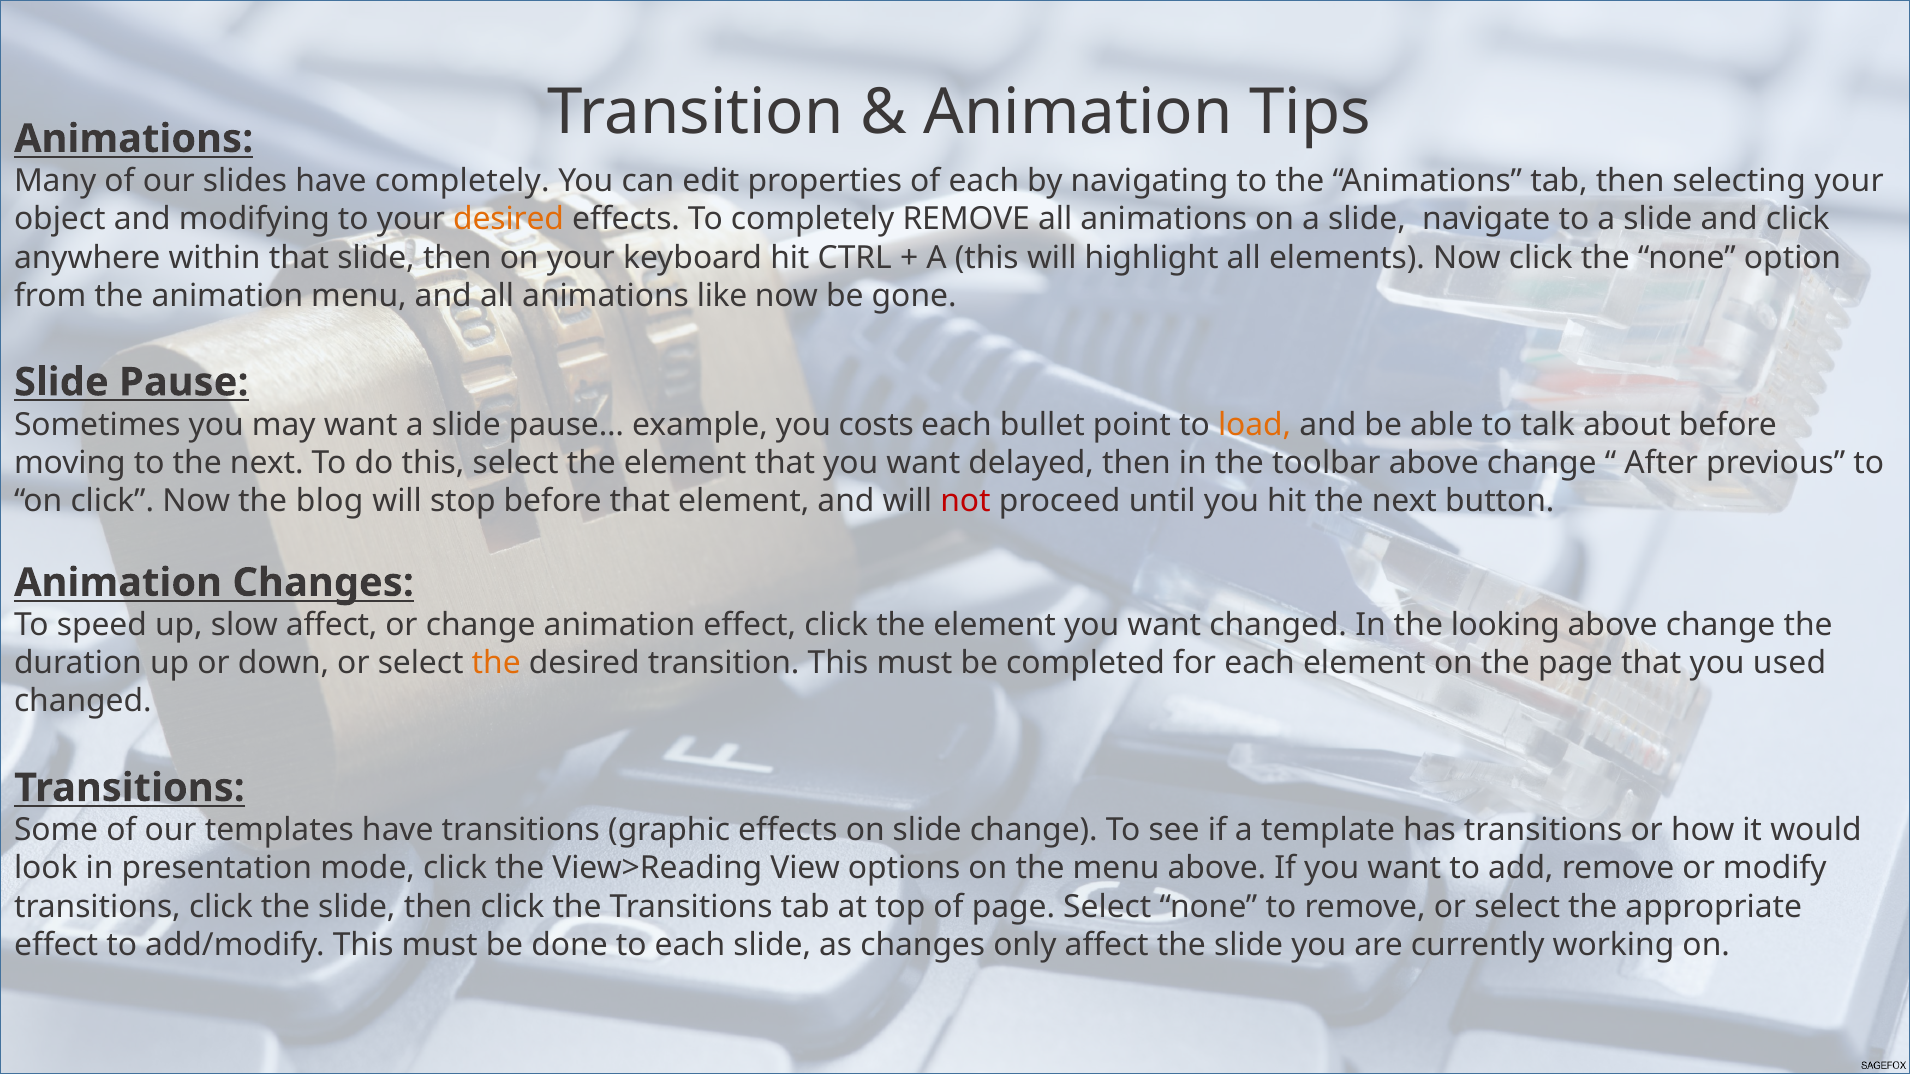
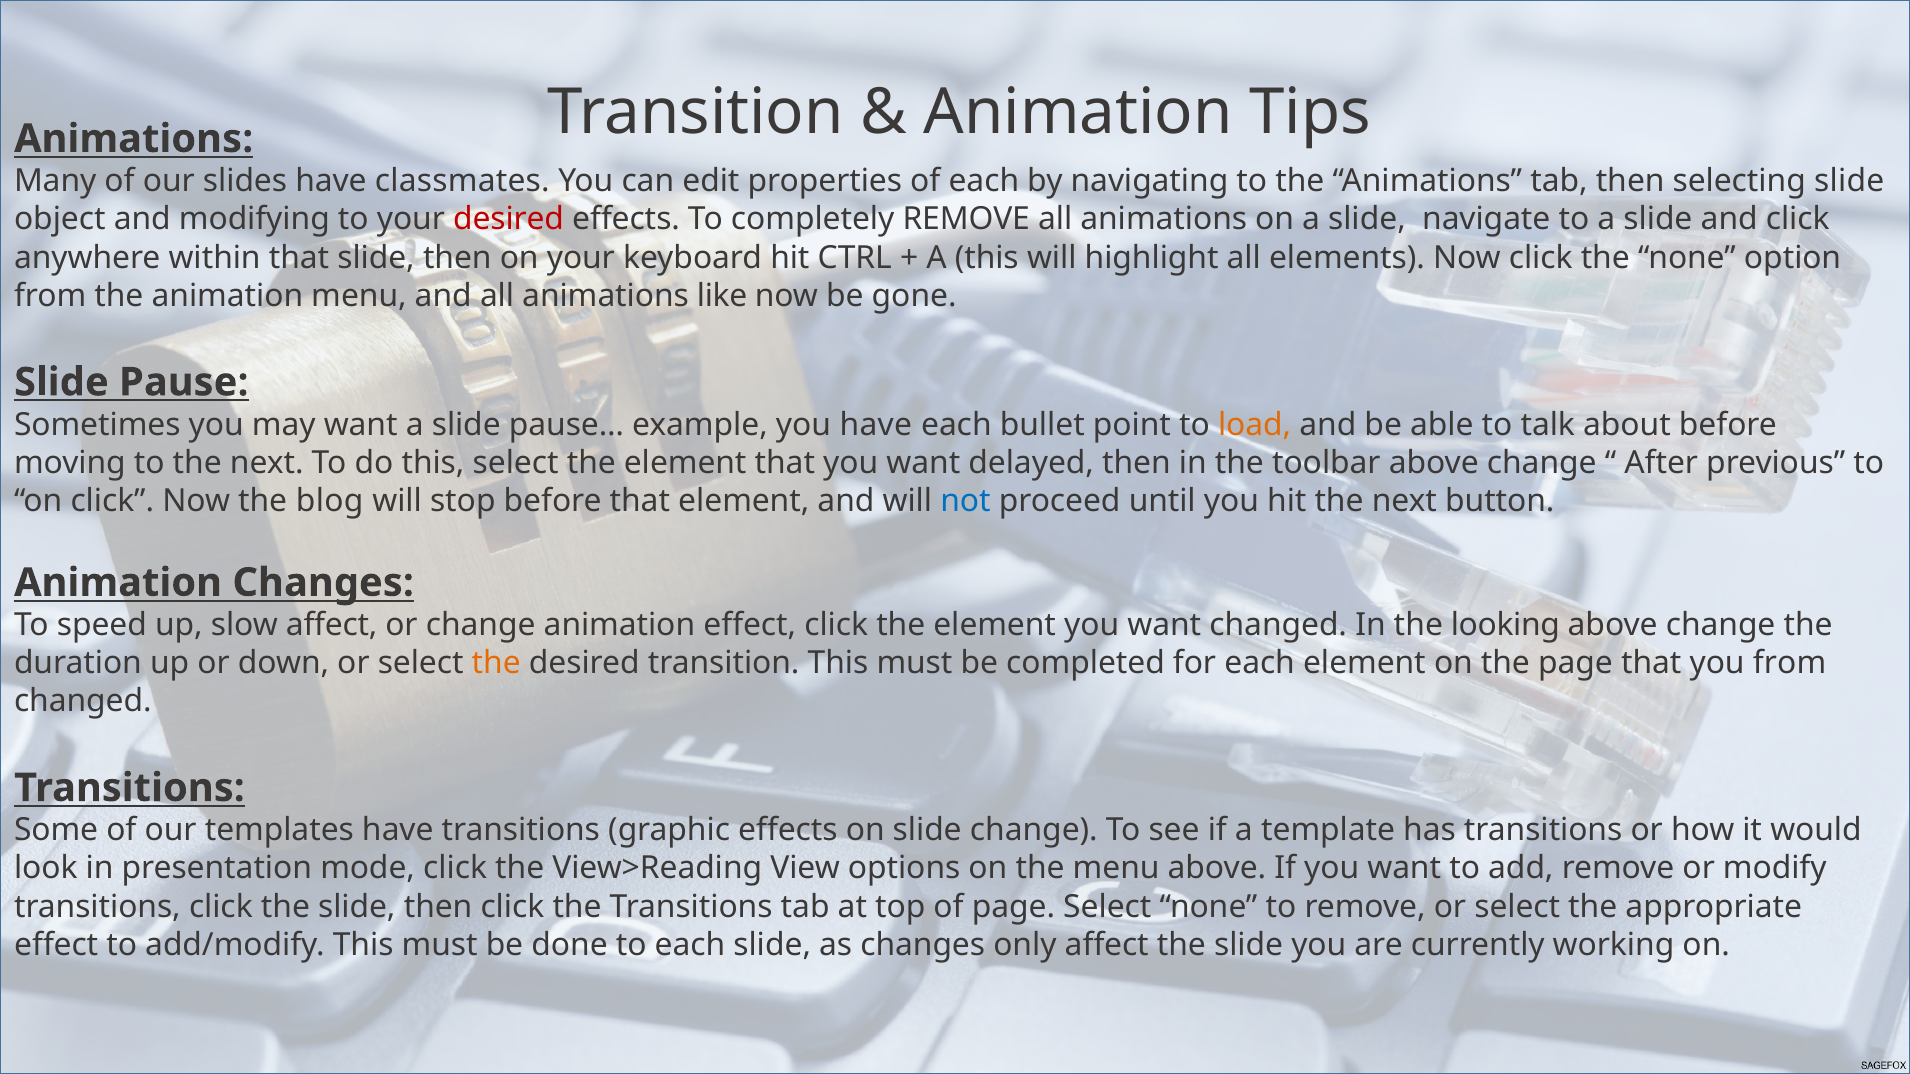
have completely: completely -> classmates (462, 181)
selecting your: your -> slide (1849, 181)
desired colour: orange -> red (509, 219)
you costs: costs -> have (876, 425)
not colour: red -> blue (965, 501)
you used: used -> from (1790, 663)
